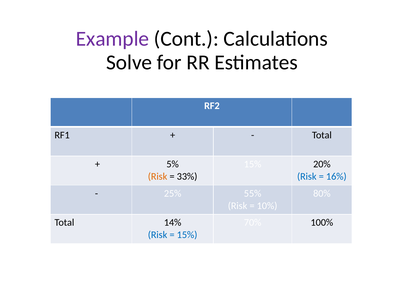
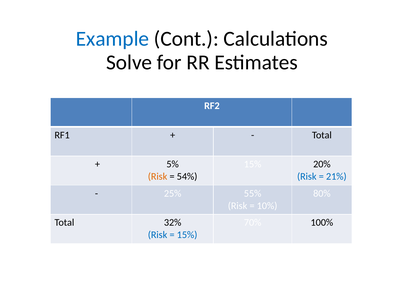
Example colour: purple -> blue (113, 39)
33%: 33% -> 54% (187, 177)
16%: 16% -> 21% (336, 177)
14%: 14% -> 32% (173, 223)
